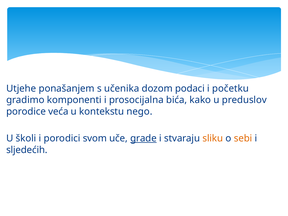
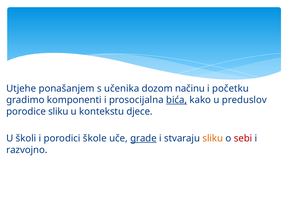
podaci: podaci -> načinu (190, 88)
bića underline: none -> present (177, 100)
porodice veća: veća -> sliku (58, 112)
nego: nego -> djece (140, 112)
svom: svom -> škole (95, 138)
sebi colour: orange -> red (243, 138)
sljedećih: sljedećih -> razvojno (27, 150)
